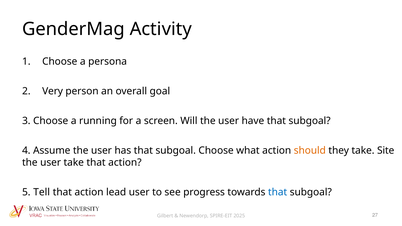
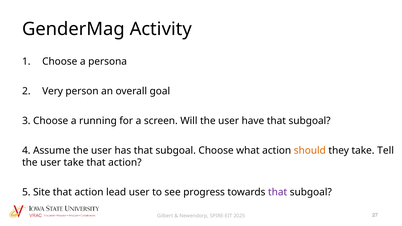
Site: Site -> Tell (386, 151)
Tell: Tell -> Site (42, 192)
that colour: blue -> purple (278, 192)
